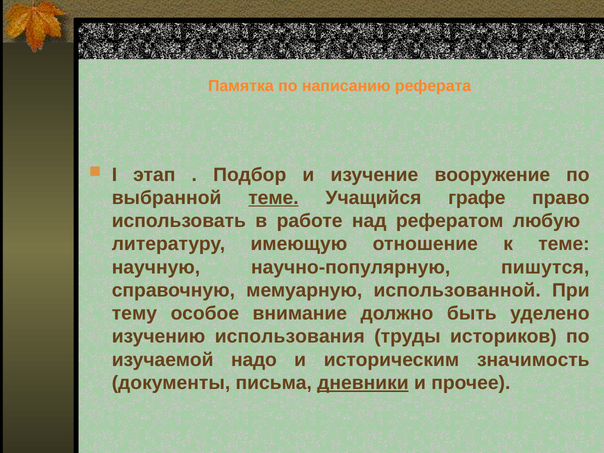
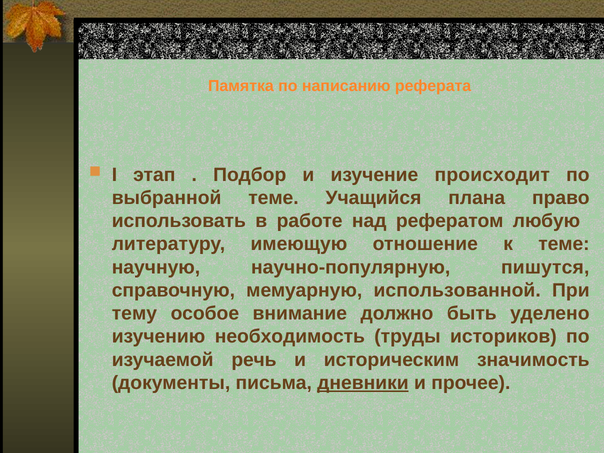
вооружение: вооружение -> происходит (492, 175)
теме underline: present -> none (273, 198)
графе: графе -> плана (477, 198)
использования: использования -> необходимость (290, 337)
надо: надо -> речь (254, 360)
